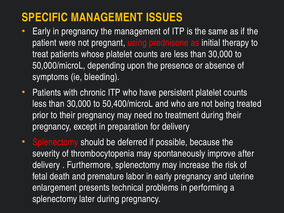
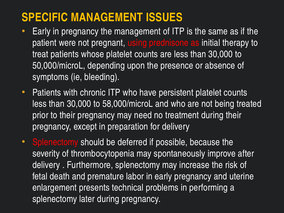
50,400/microL: 50,400/microL -> 58,000/microL (128, 104)
